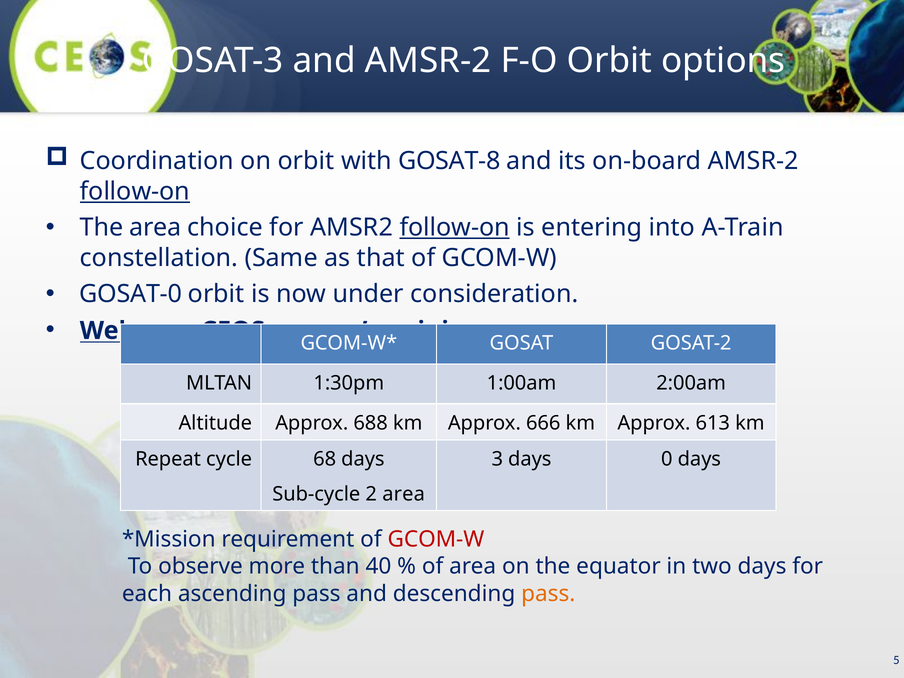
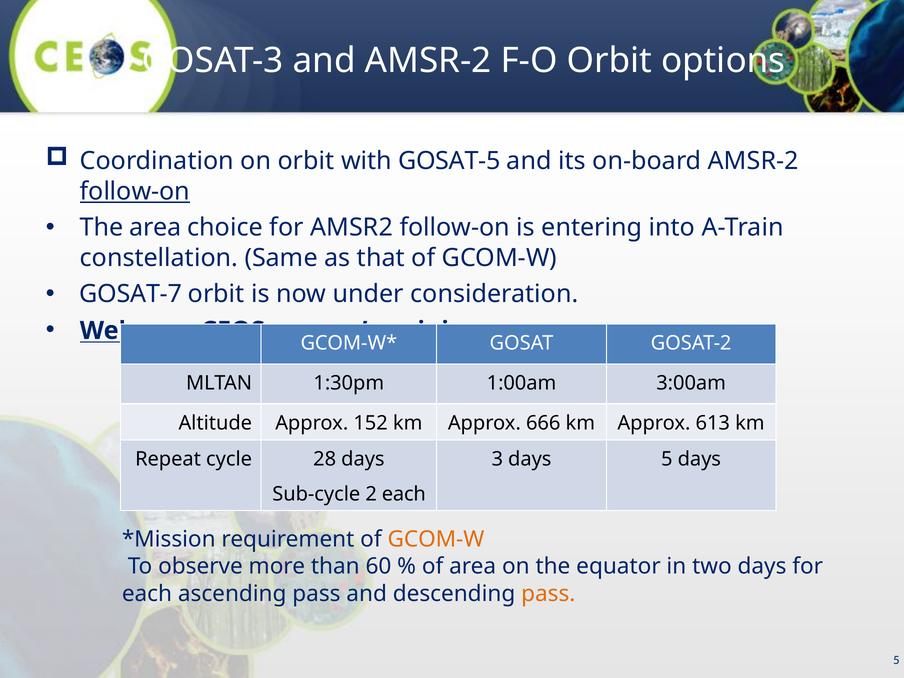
GOSAT-8: GOSAT-8 -> GOSAT-5 (449, 161)
follow-on underline: present -> none (455, 228)
GOSAT-0: GOSAT-0 -> GOSAT-7 (131, 294)
2:00am: 2:00am -> 3:00am (691, 383)
688: 688 -> 152 (371, 423)
68: 68 -> 28 (325, 459)
3 days 0: 0 -> 5 (667, 459)
2 area: area -> each (404, 494)
GCOM-W colour: red -> orange (436, 539)
40: 40 -> 60 (379, 566)
